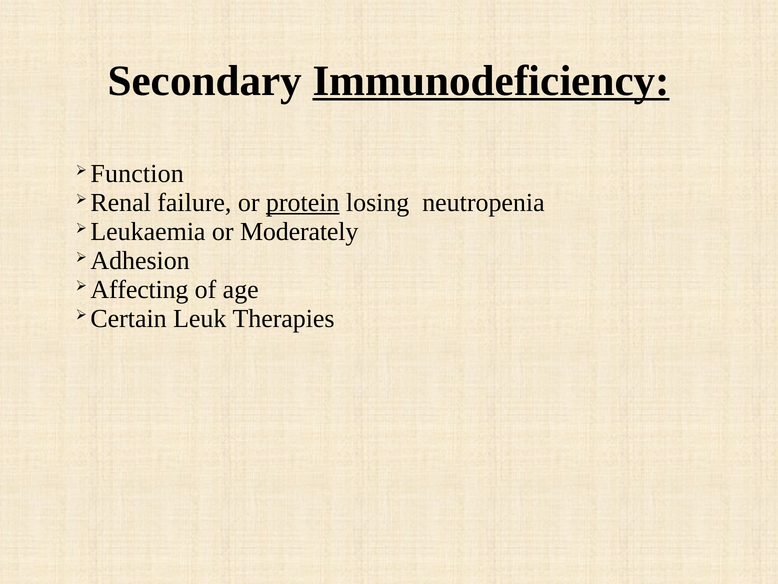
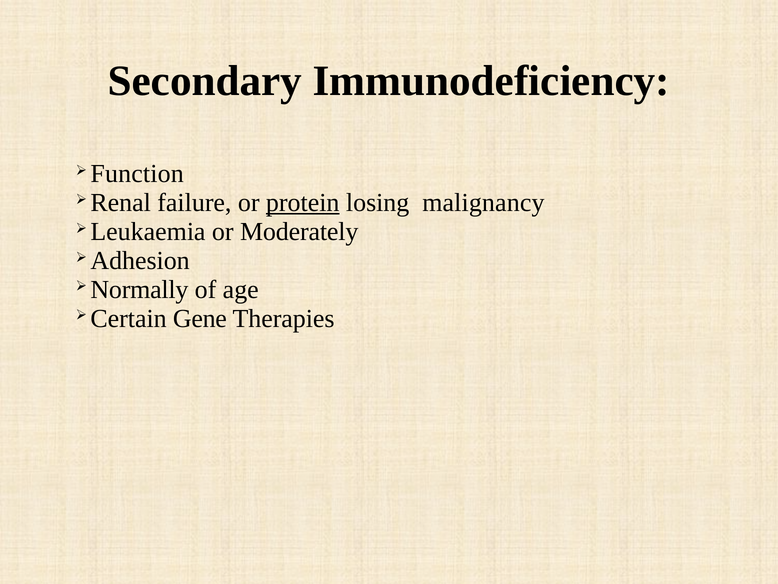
Immunodeficiency underline: present -> none (491, 81)
neutropenia: neutropenia -> malignancy (483, 203)
Affecting: Affecting -> Normally (139, 289)
Leuk: Leuk -> Gene (200, 318)
